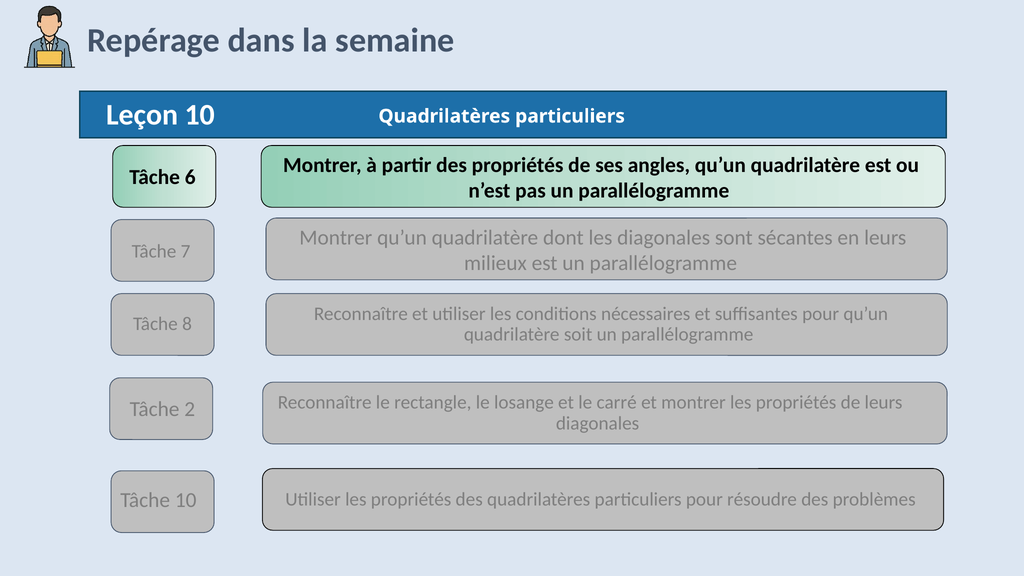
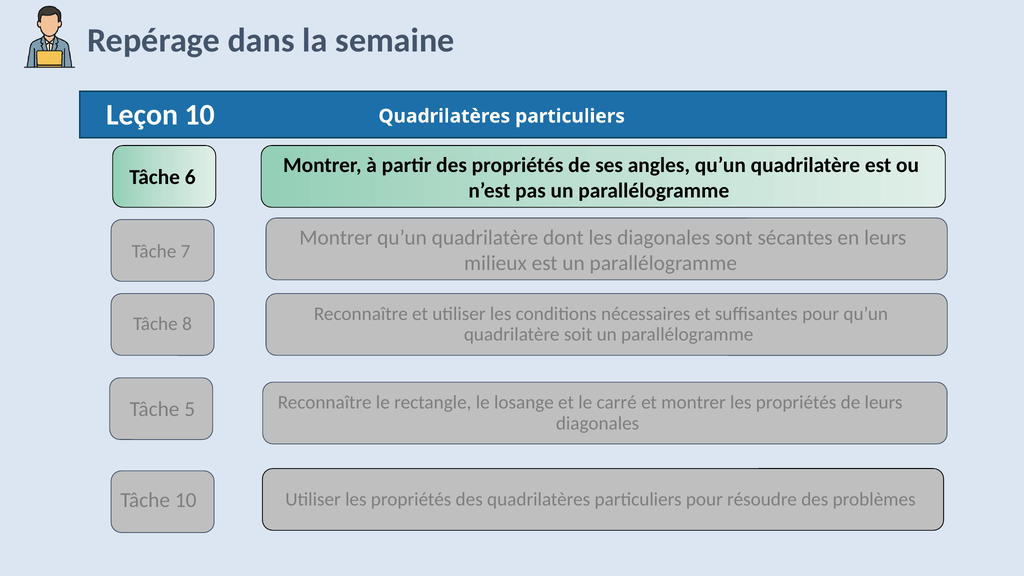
2: 2 -> 5 (190, 409)
